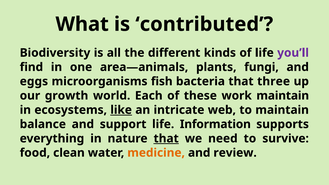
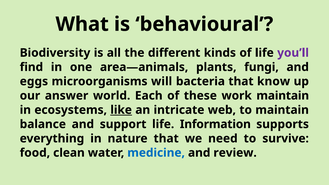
contributed: contributed -> behavioural (204, 24)
fish: fish -> will (162, 81)
three: three -> know (274, 81)
growth: growth -> answer (67, 96)
that underline: present -> none (166, 139)
medicine colour: orange -> blue (156, 153)
